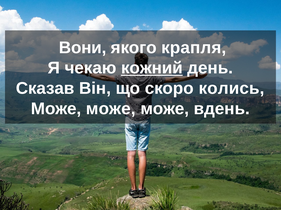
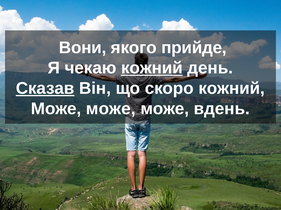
крапля: крапля -> прийде (194, 48)
Сказав underline: none -> present (45, 89)
скоро колись: колись -> кожний (232, 89)
